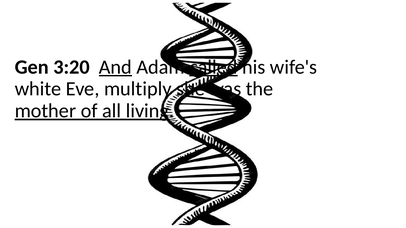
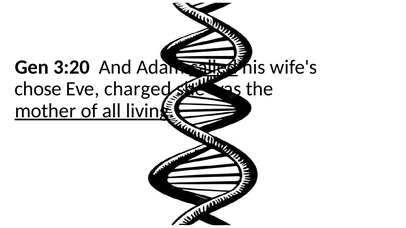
And underline: present -> none (115, 67)
white: white -> chose (38, 89)
multiply: multiply -> charged (138, 89)
